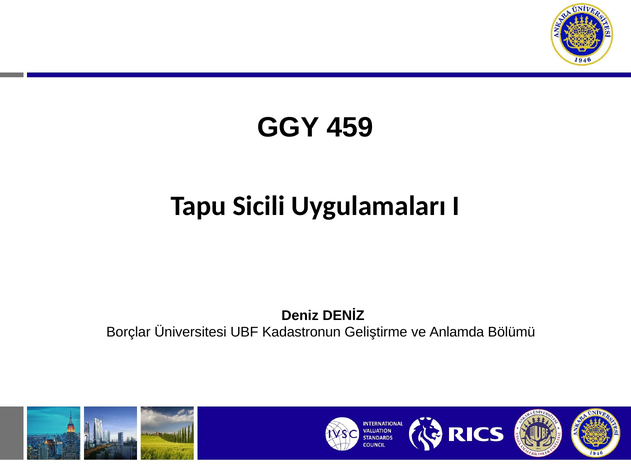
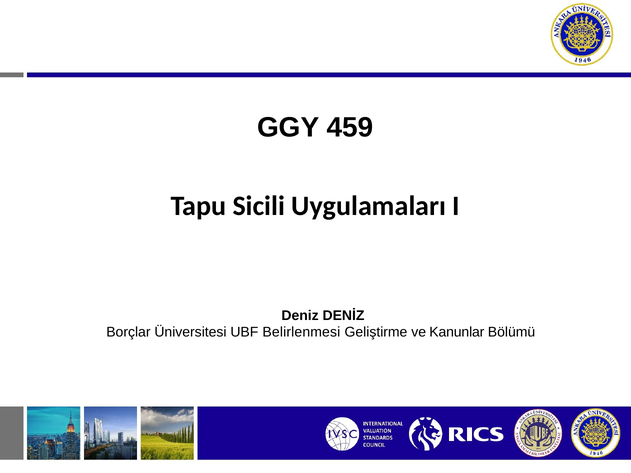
Kadastronun: Kadastronun -> Belirlenmesi (301, 332)
Anlamda: Anlamda -> Kanunlar (457, 332)
